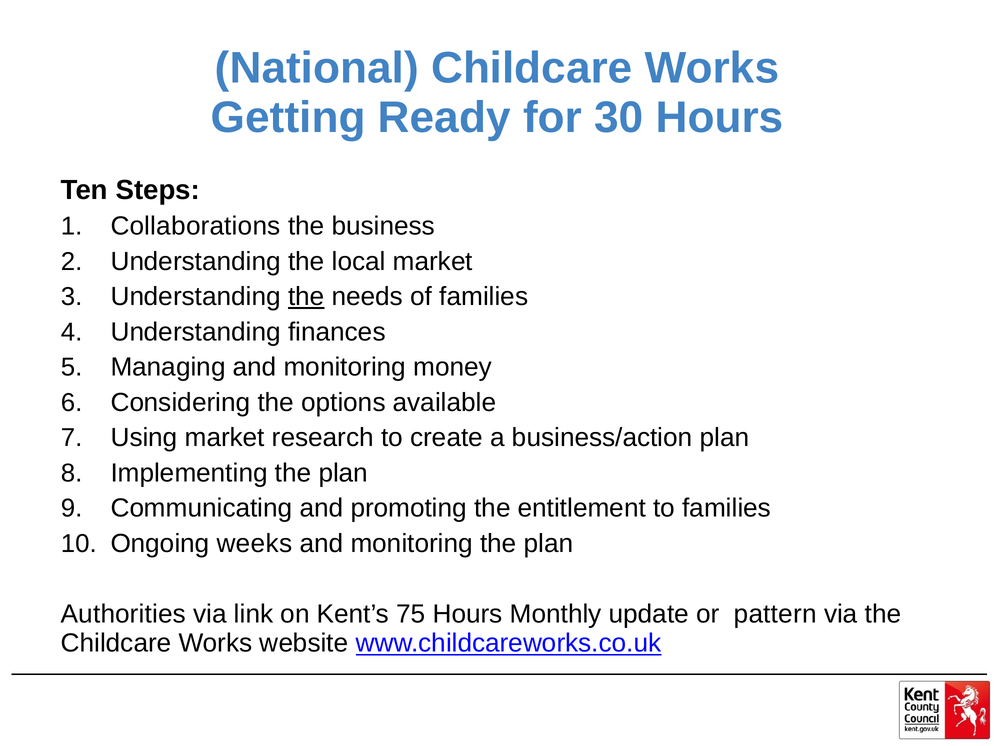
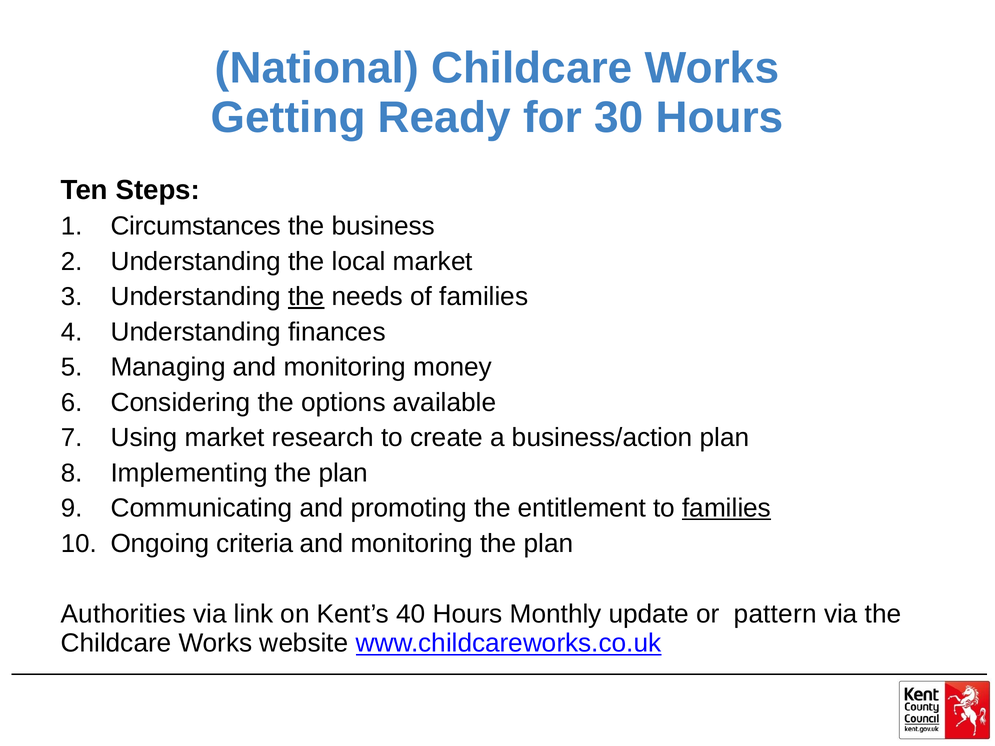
Collaborations: Collaborations -> Circumstances (196, 226)
families underline: none -> present (727, 508)
weeks: weeks -> criteria (255, 544)
75: 75 -> 40 (411, 614)
